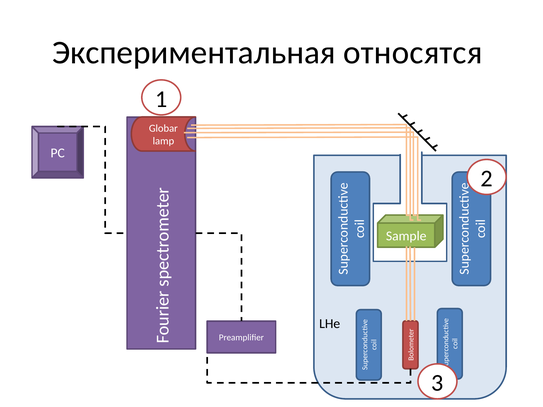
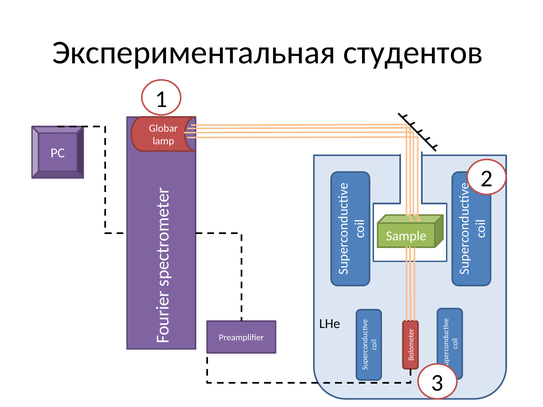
относятся: относятся -> студентов (413, 53)
